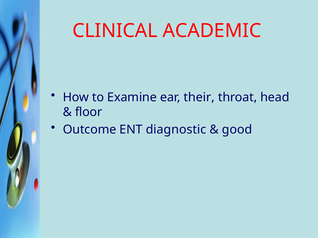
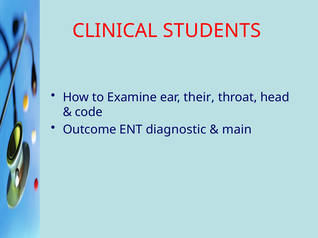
ACADEMIC: ACADEMIC -> STUDENTS (212, 31)
floor: floor -> code (89, 112)
good: good -> main (237, 130)
